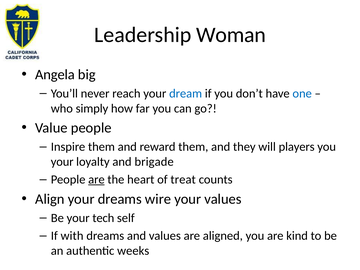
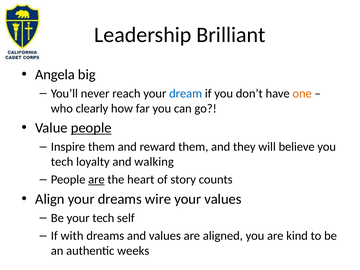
Woman: Woman -> Brilliant (231, 35)
one colour: blue -> orange (302, 93)
simply: simply -> clearly (92, 108)
people underline: none -> present (91, 128)
players: players -> believe (297, 147)
your: your -> tech (62, 162)
brigade: brigade -> walking (154, 162)
treat: treat -> story (183, 180)
